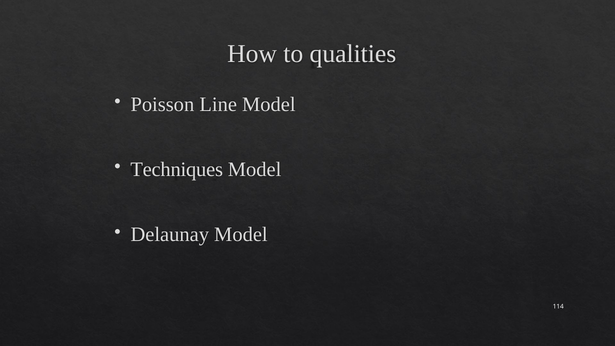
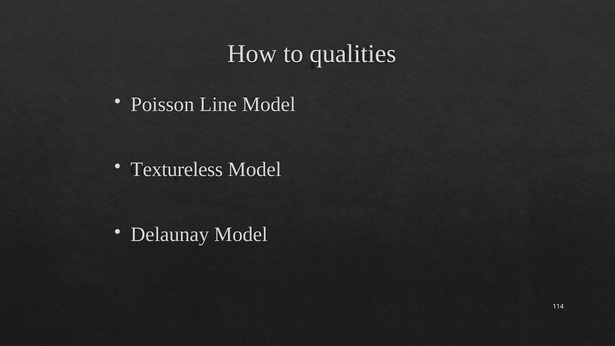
Techniques: Techniques -> Textureless (177, 169)
